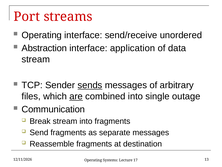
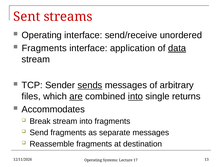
Port: Port -> Sent (27, 17)
Abstraction: Abstraction -> Fragments (44, 48)
data underline: none -> present (177, 48)
into underline: none -> present (135, 96)
outage: outage -> returns (186, 96)
Communication: Communication -> Accommodates (53, 109)
